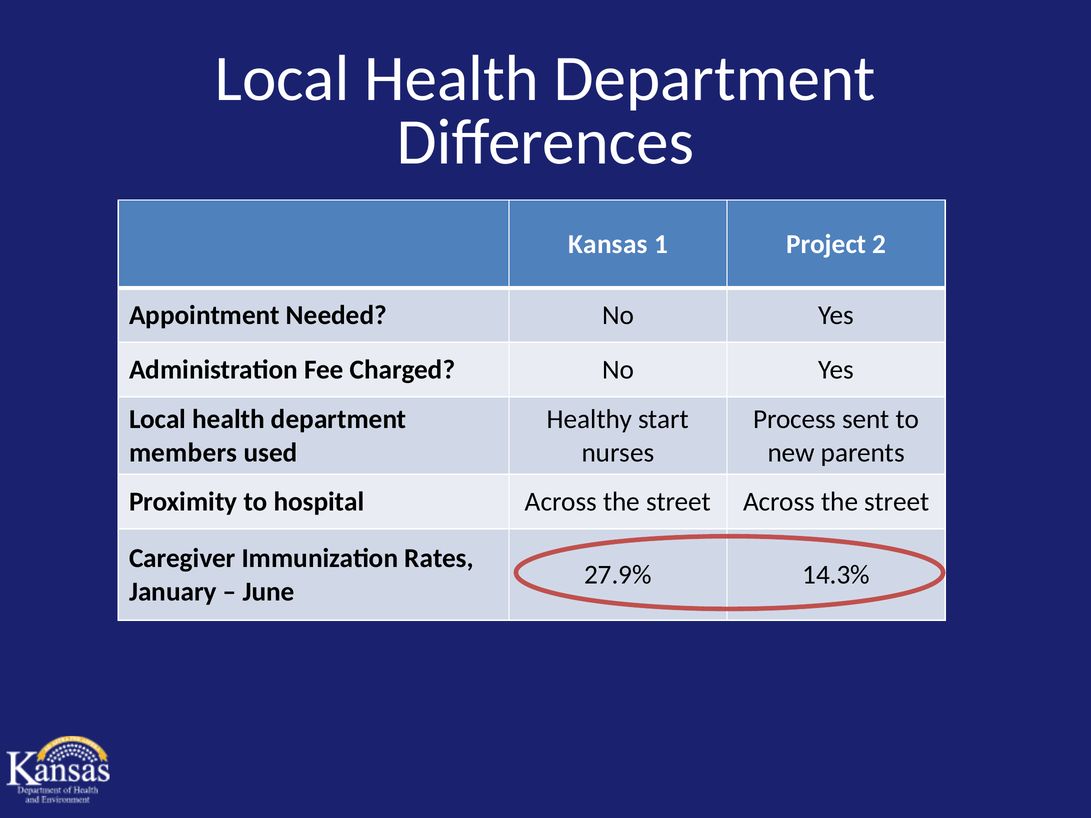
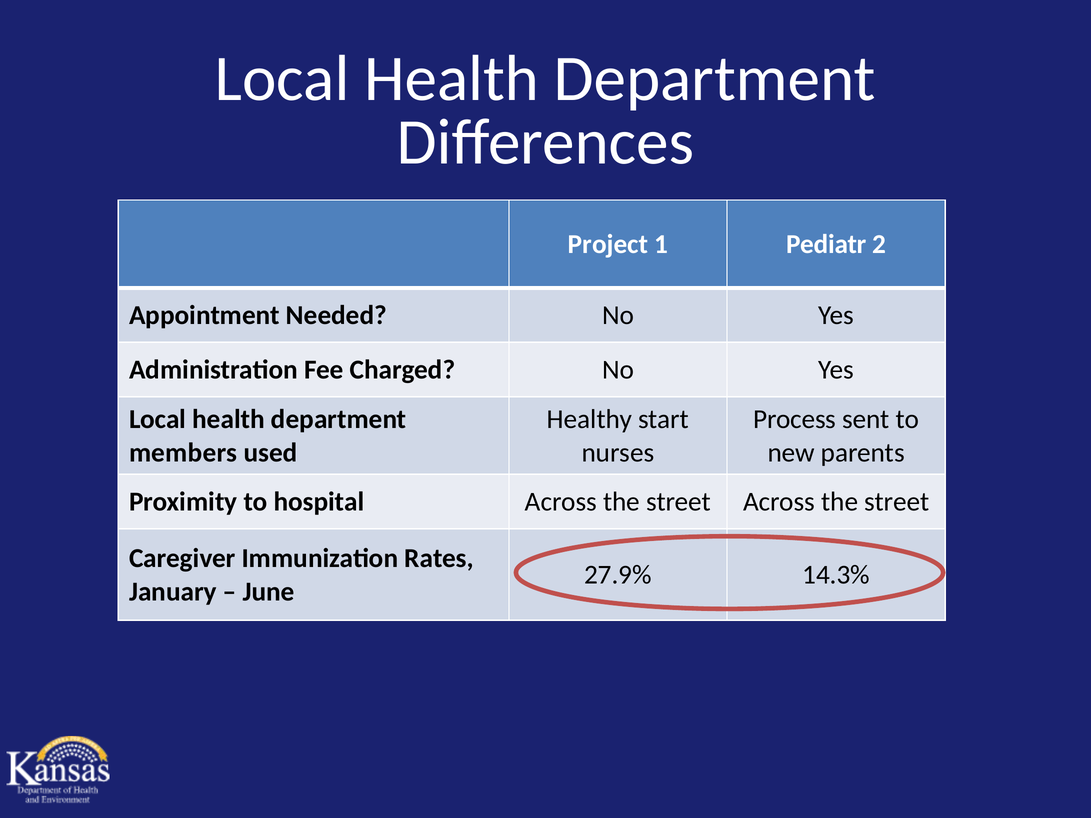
Kansas: Kansas -> Project (608, 244)
Project: Project -> Pediatr (826, 244)
